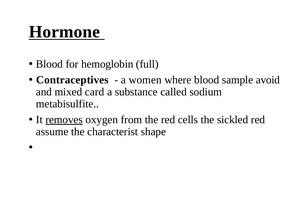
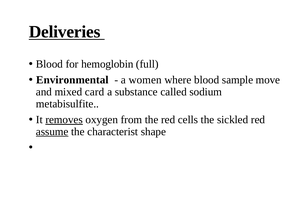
Hormone: Hormone -> Deliveries (65, 32)
Contraceptives: Contraceptives -> Environmental (72, 80)
avoid: avoid -> move (268, 80)
assume underline: none -> present (52, 132)
